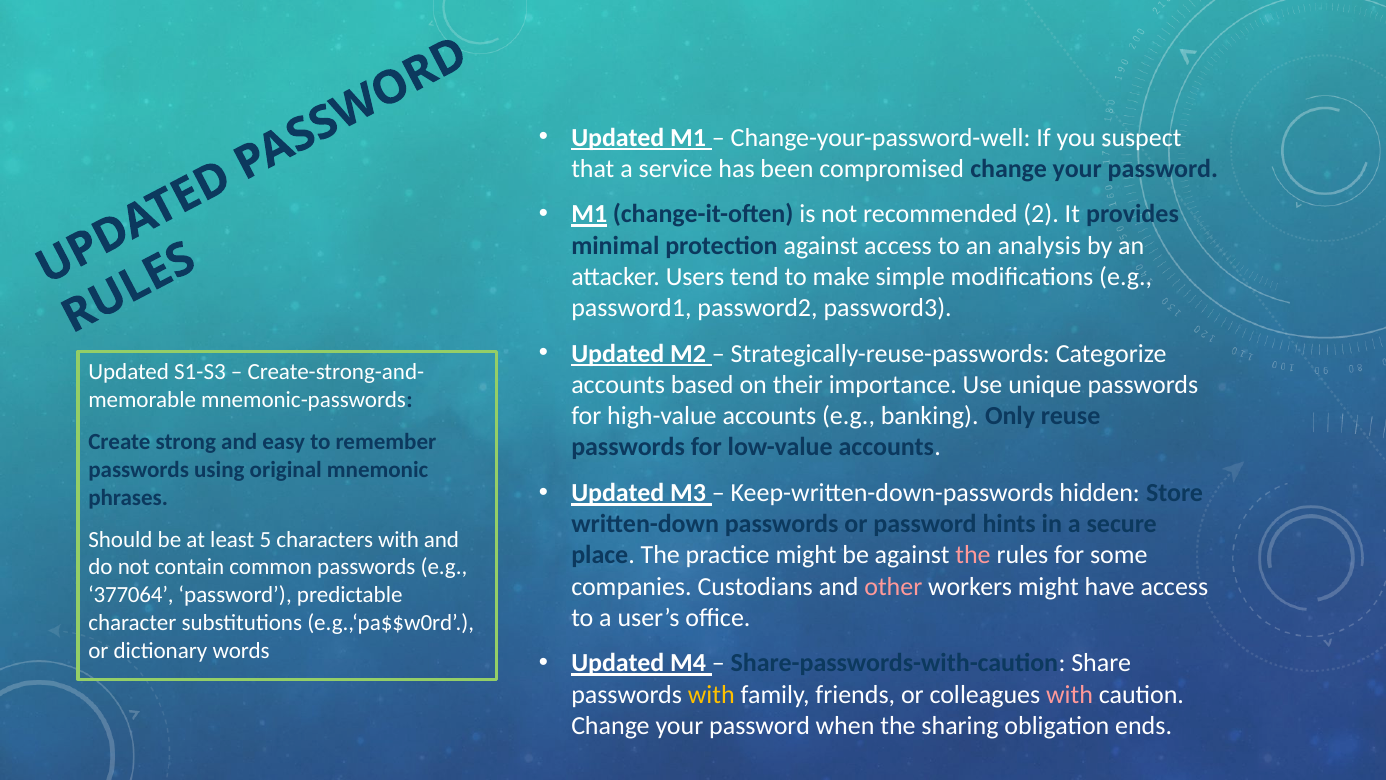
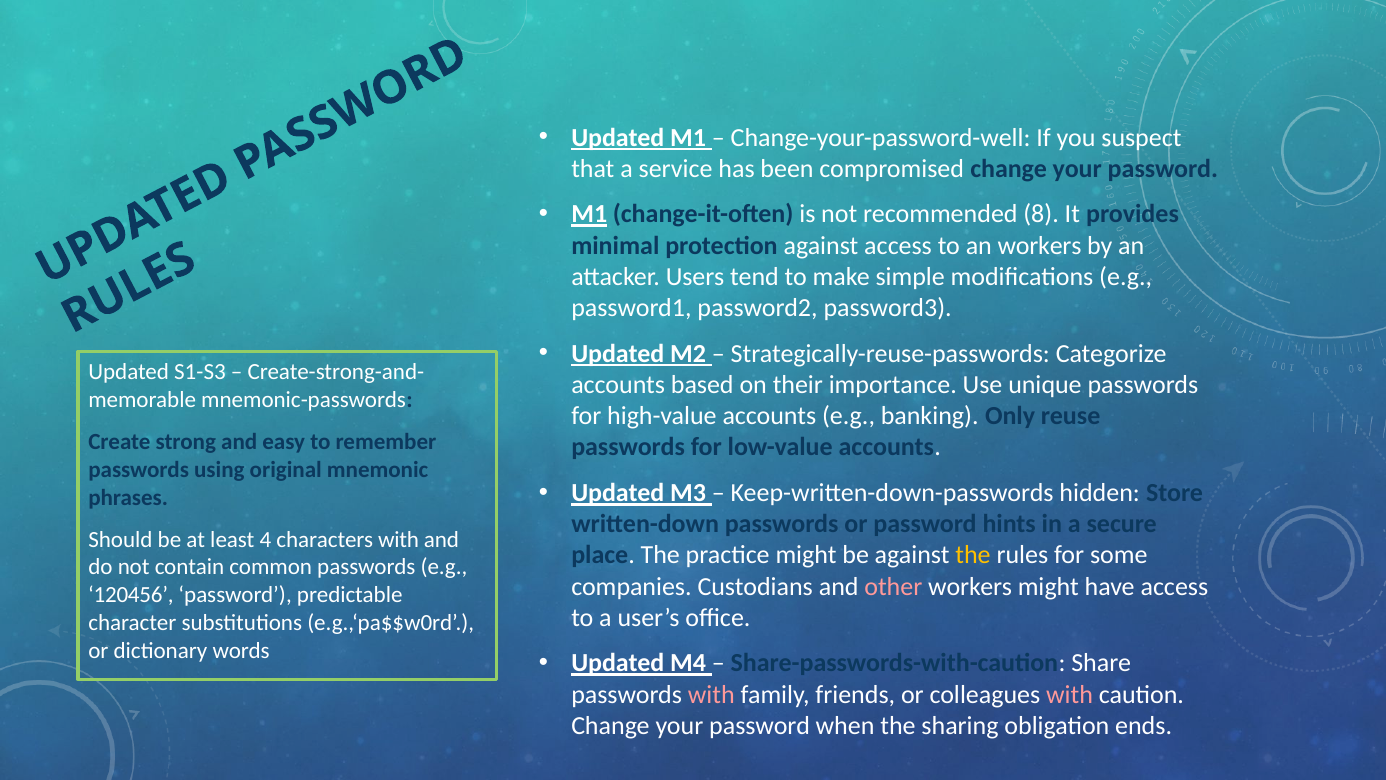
2: 2 -> 8 (1041, 214)
an analysis: analysis -> workers (1040, 245)
5: 5 -> 4 (265, 539)
the colour: pink -> yellow (973, 555)
377064: 377064 -> 120456 (131, 595)
with colour: yellow -> pink (711, 694)
